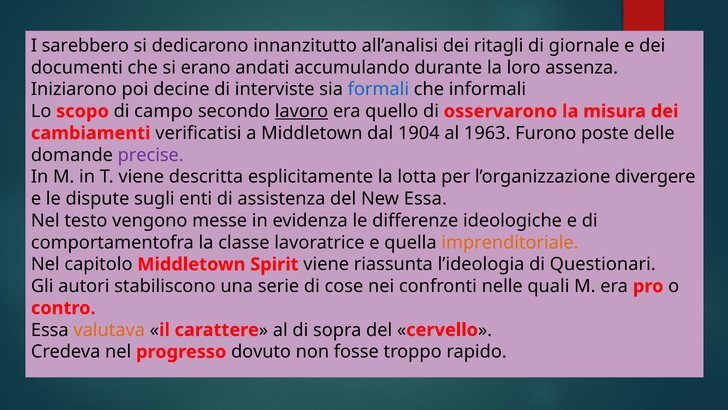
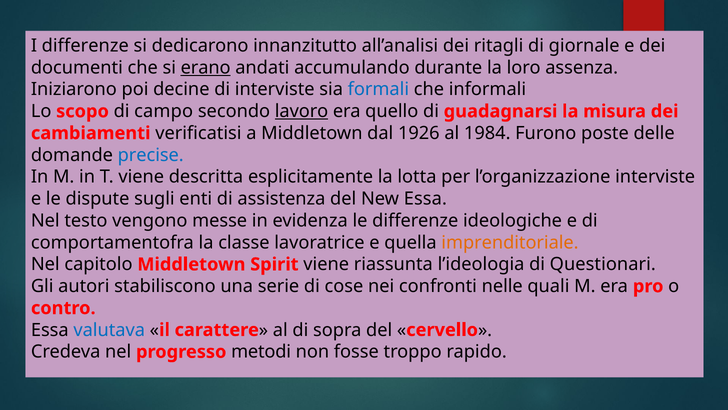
I sarebbero: sarebbero -> differenze (85, 46)
erano underline: none -> present (206, 68)
osservarono: osservarono -> guadagnarsi (501, 111)
1904: 1904 -> 1926 (419, 133)
1963: 1963 -> 1984 (487, 133)
precise colour: purple -> blue (151, 155)
l’organizzazione divergere: divergere -> interviste (655, 177)
valutava colour: orange -> blue (109, 330)
dovuto: dovuto -> metodi (261, 351)
